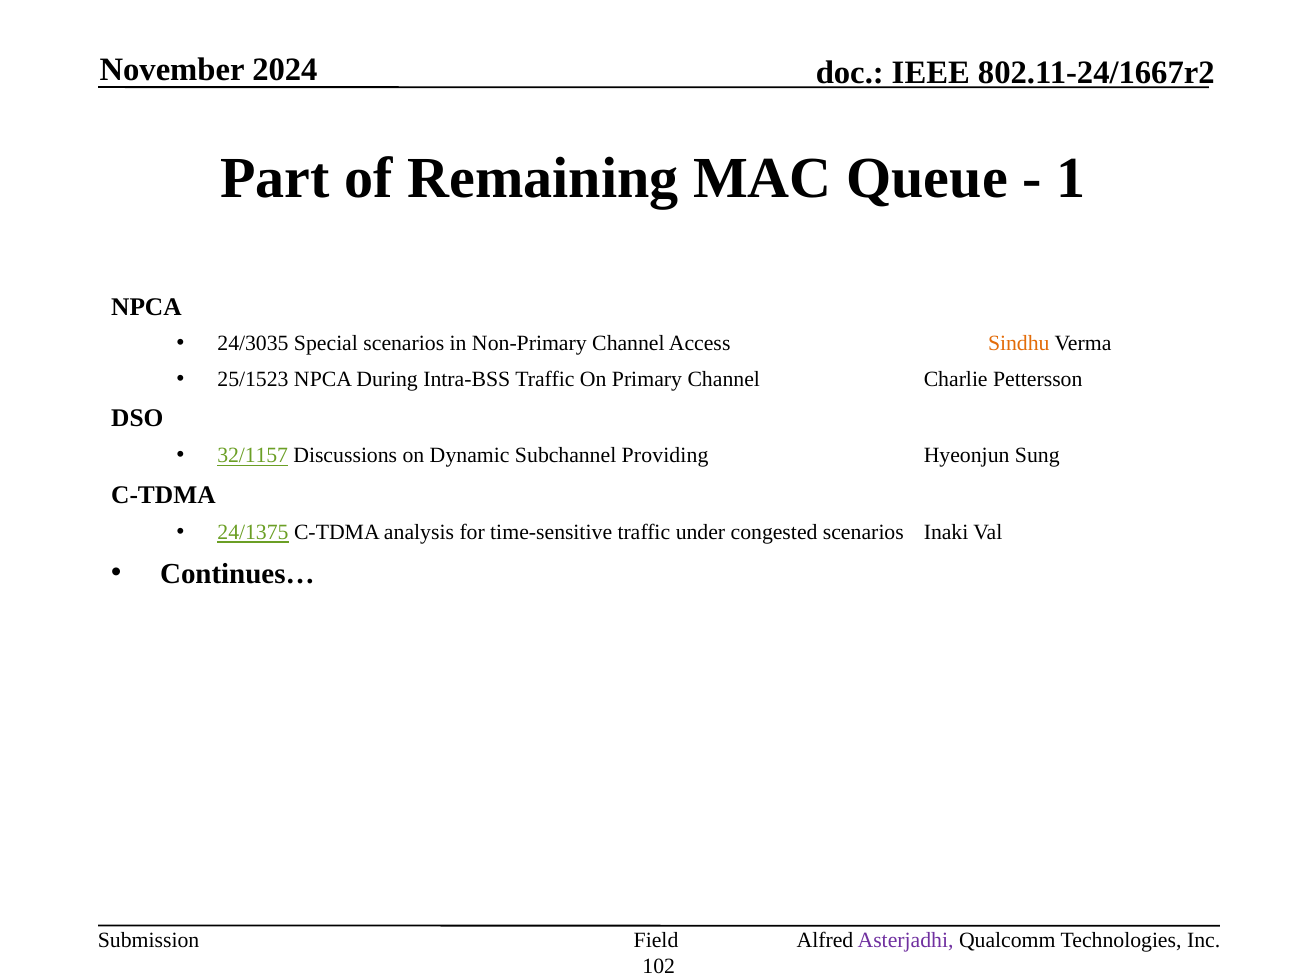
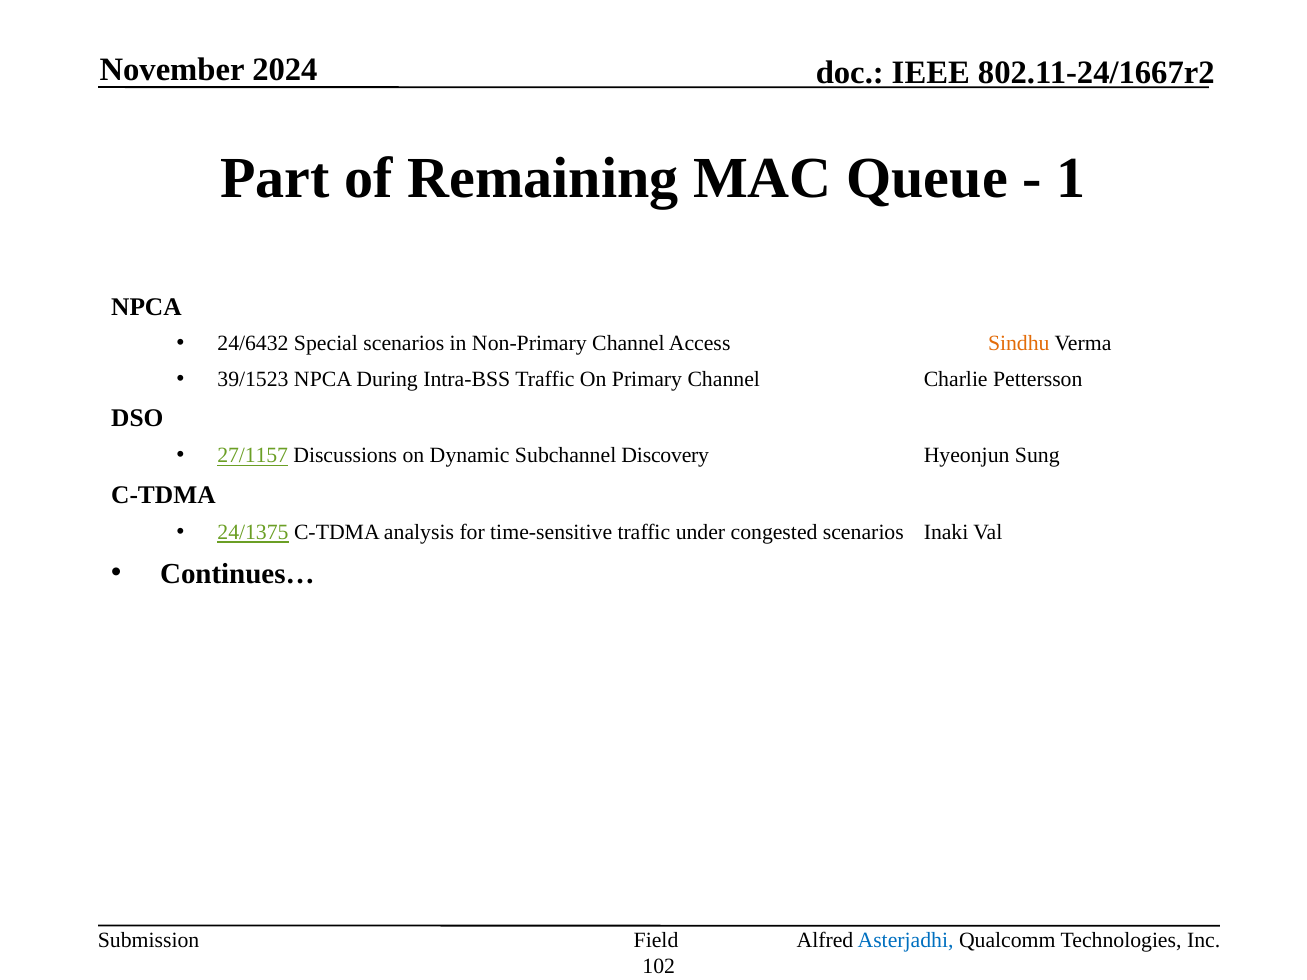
24/3035: 24/3035 -> 24/6432 (253, 344)
25/1523: 25/1523 -> 39/1523 (253, 379)
32/1157: 32/1157 -> 27/1157 (253, 456)
Providing: Providing -> Discovery (665, 456)
Asterjadhi colour: purple -> blue (906, 940)
